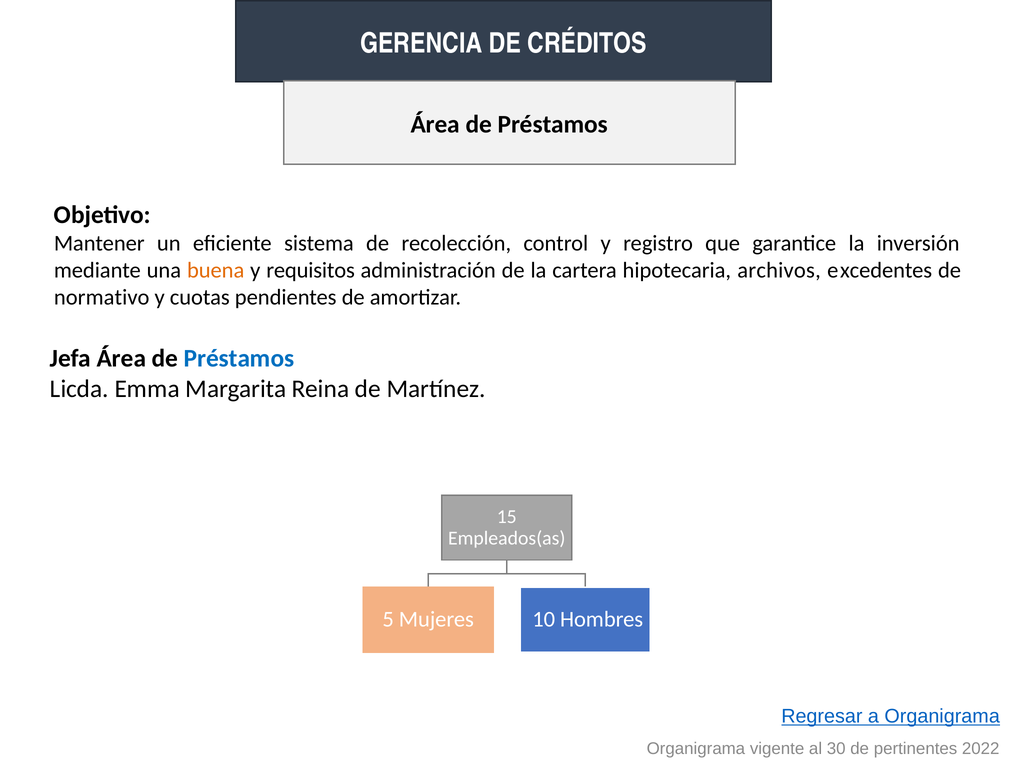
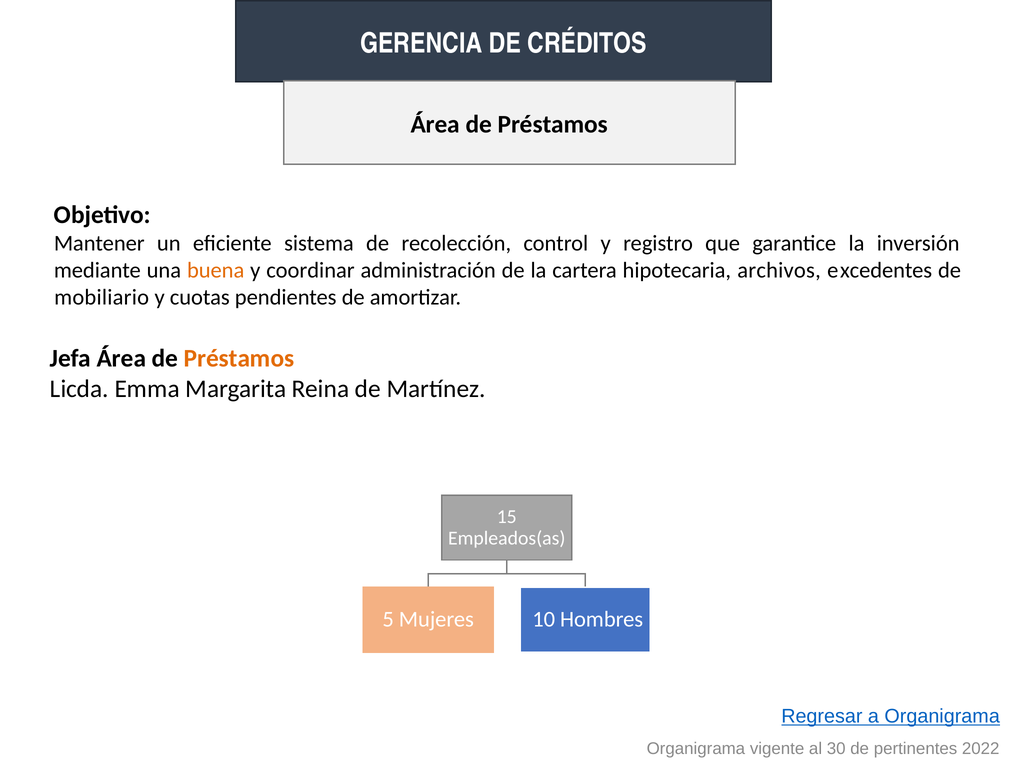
requisitos: requisitos -> coordinar (310, 270)
normativo: normativo -> mobiliario (102, 297)
Préstamos colour: blue -> orange (239, 359)
